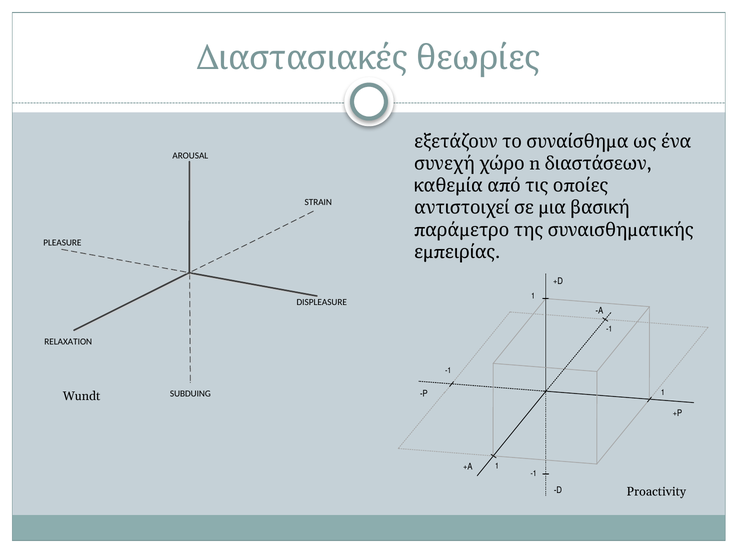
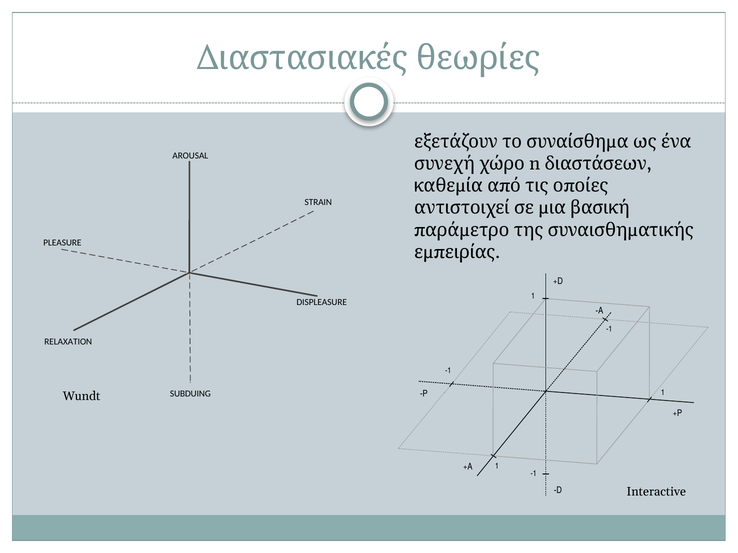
Proactivity: Proactivity -> Interactive (656, 492)
